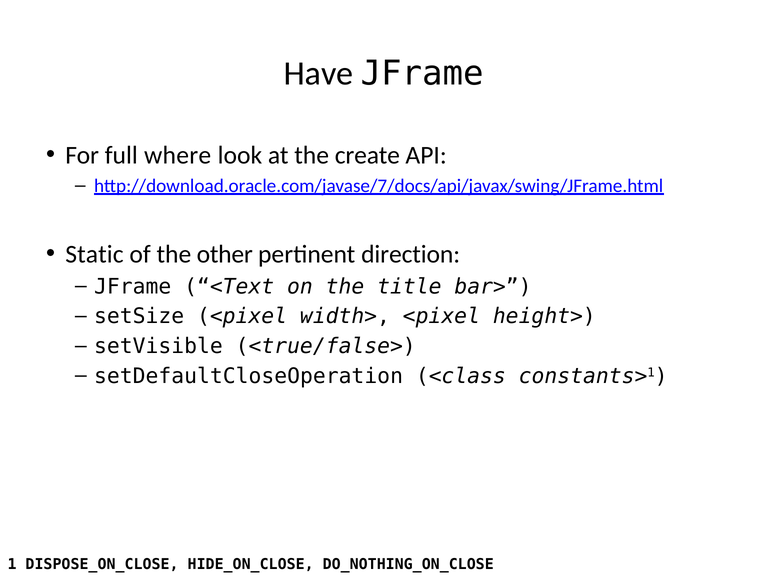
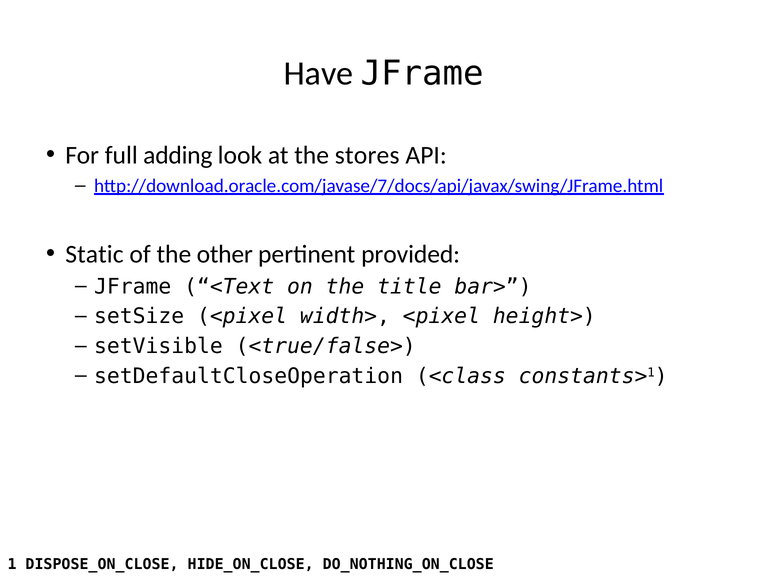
where: where -> adding (178, 155)
create: create -> stores (367, 155)
direction: direction -> provided (411, 254)
